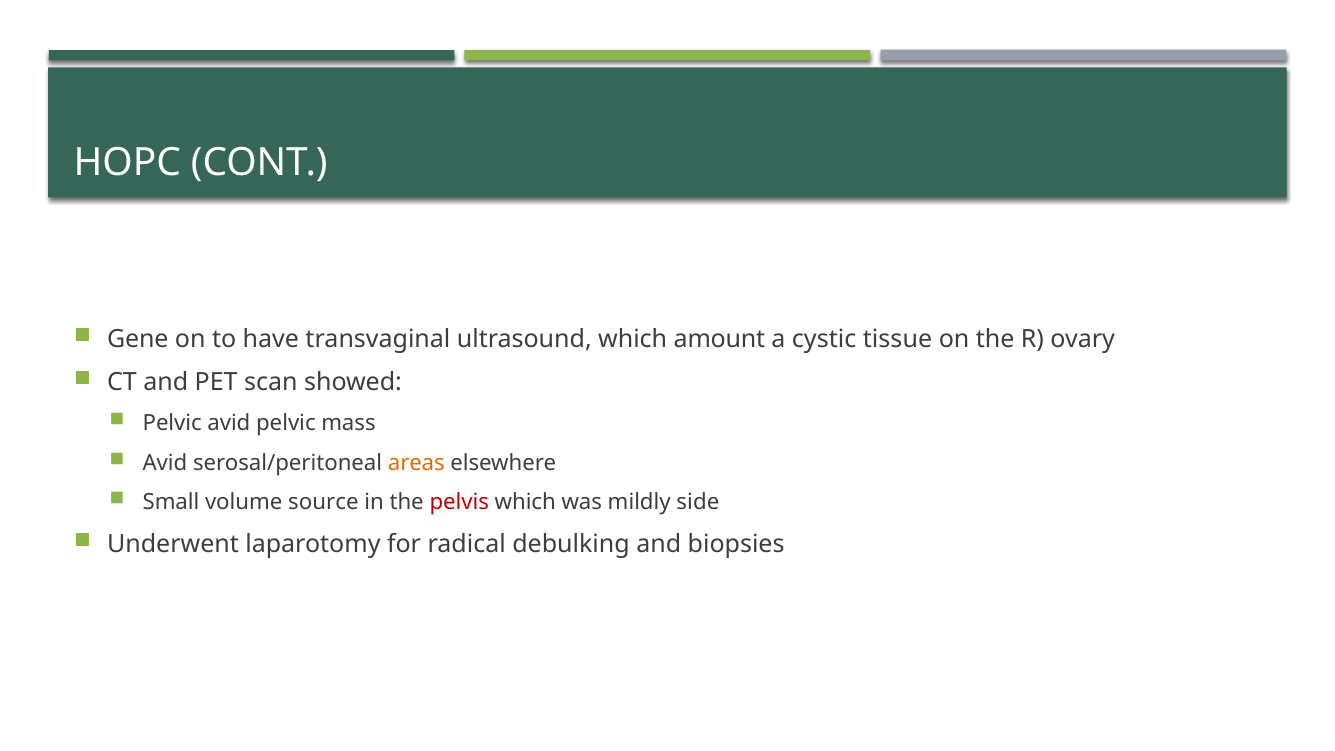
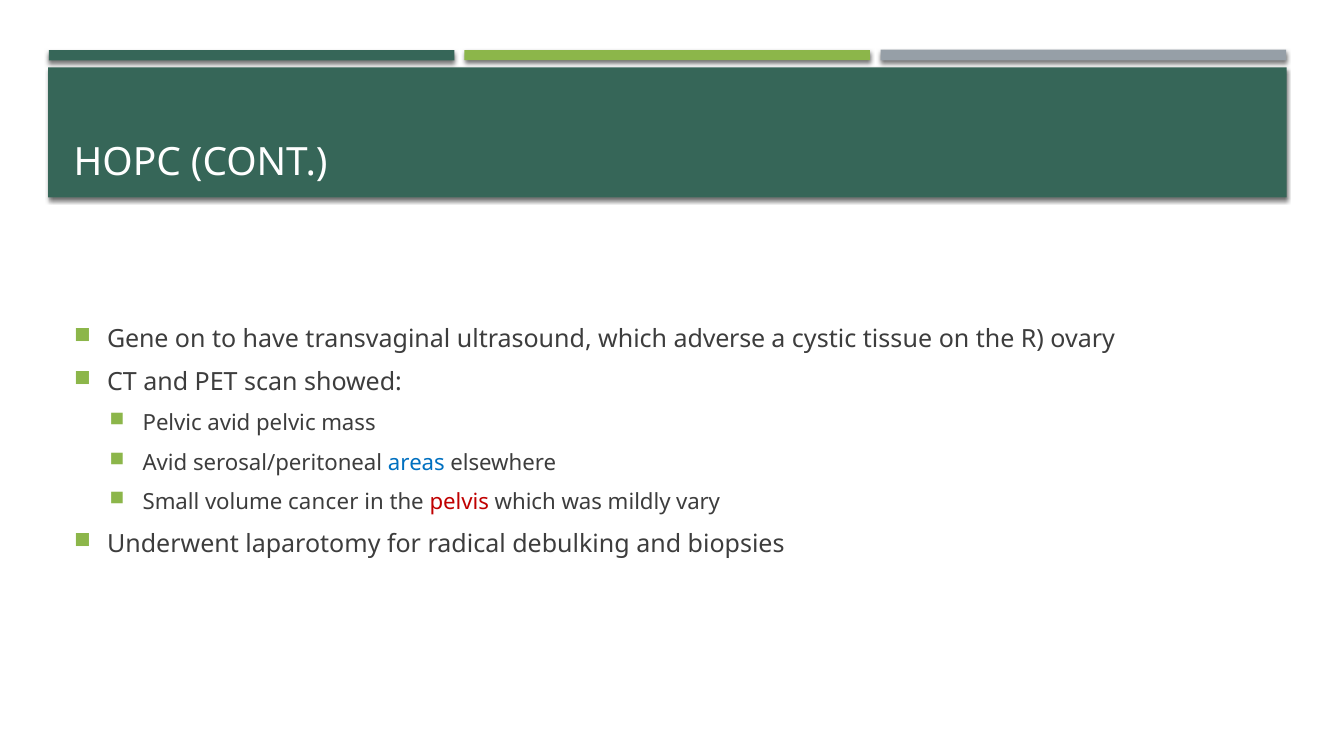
amount: amount -> adverse (719, 339)
areas colour: orange -> blue (416, 463)
source: source -> cancer (323, 503)
side: side -> vary (698, 503)
